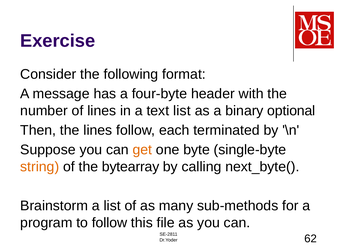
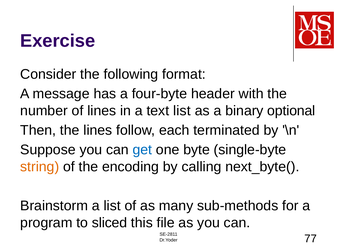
get colour: orange -> blue (142, 150)
bytearray: bytearray -> encoding (131, 167)
to follow: follow -> sliced (110, 223)
62: 62 -> 77 (311, 240)
